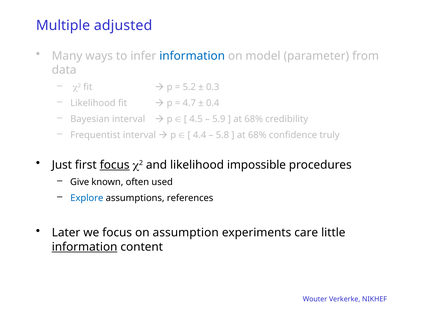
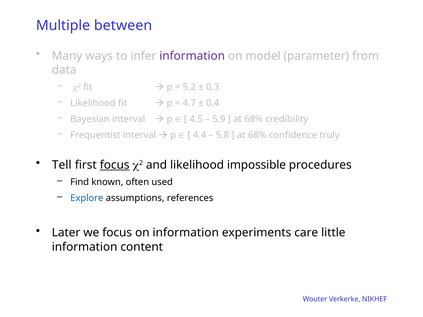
adjusted: adjusted -> between (123, 26)
information colour: blue -> purple (192, 56)
Just: Just -> Tell (62, 165)
Give: Give -> Find (80, 182)
on assumption: assumption -> information (186, 233)
information underline: present -> none (85, 247)
